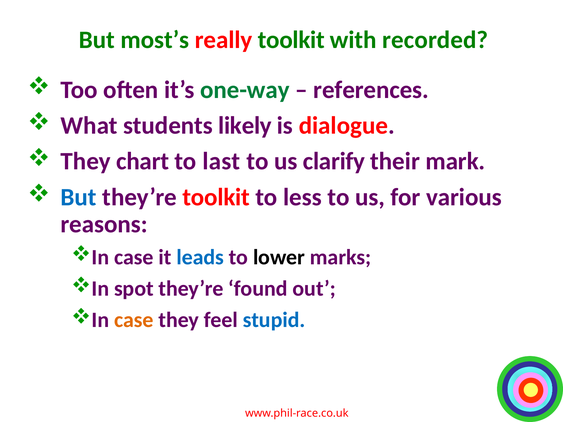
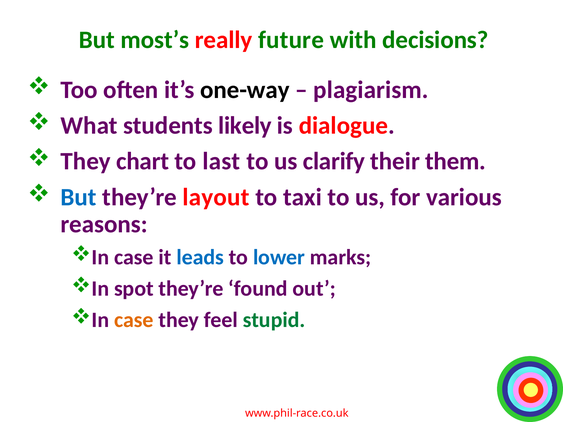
really toolkit: toolkit -> future (291, 40)
recorded: recorded -> decisions (435, 40)
one-way colour: green -> black (245, 90)
references: references -> plagiarism (371, 90)
mark: mark -> them (455, 161)
they’re toolkit: toolkit -> layout (216, 197)
less: less -> taxi (302, 197)
lower colour: black -> blue (279, 257)
stupid colour: blue -> green (274, 320)
